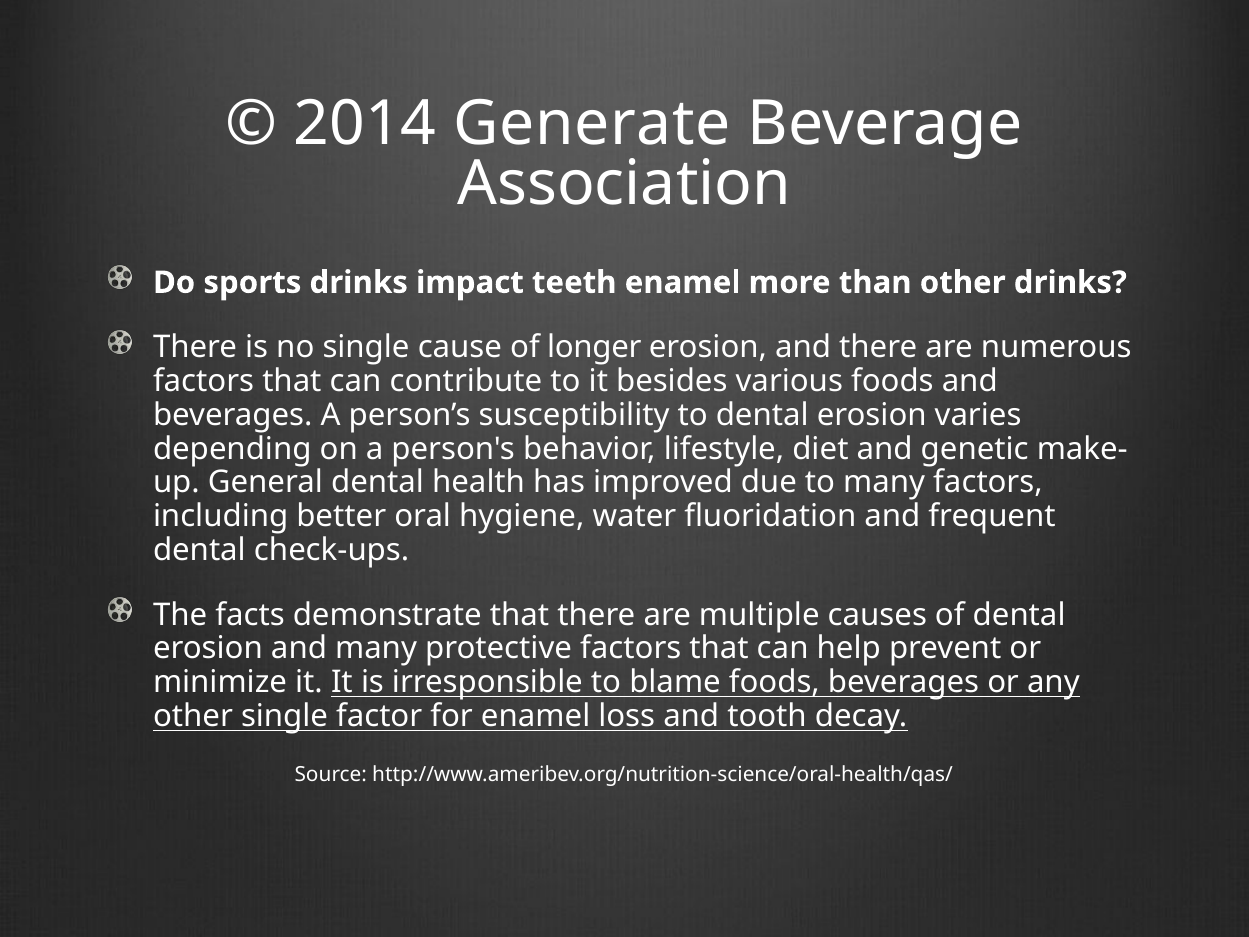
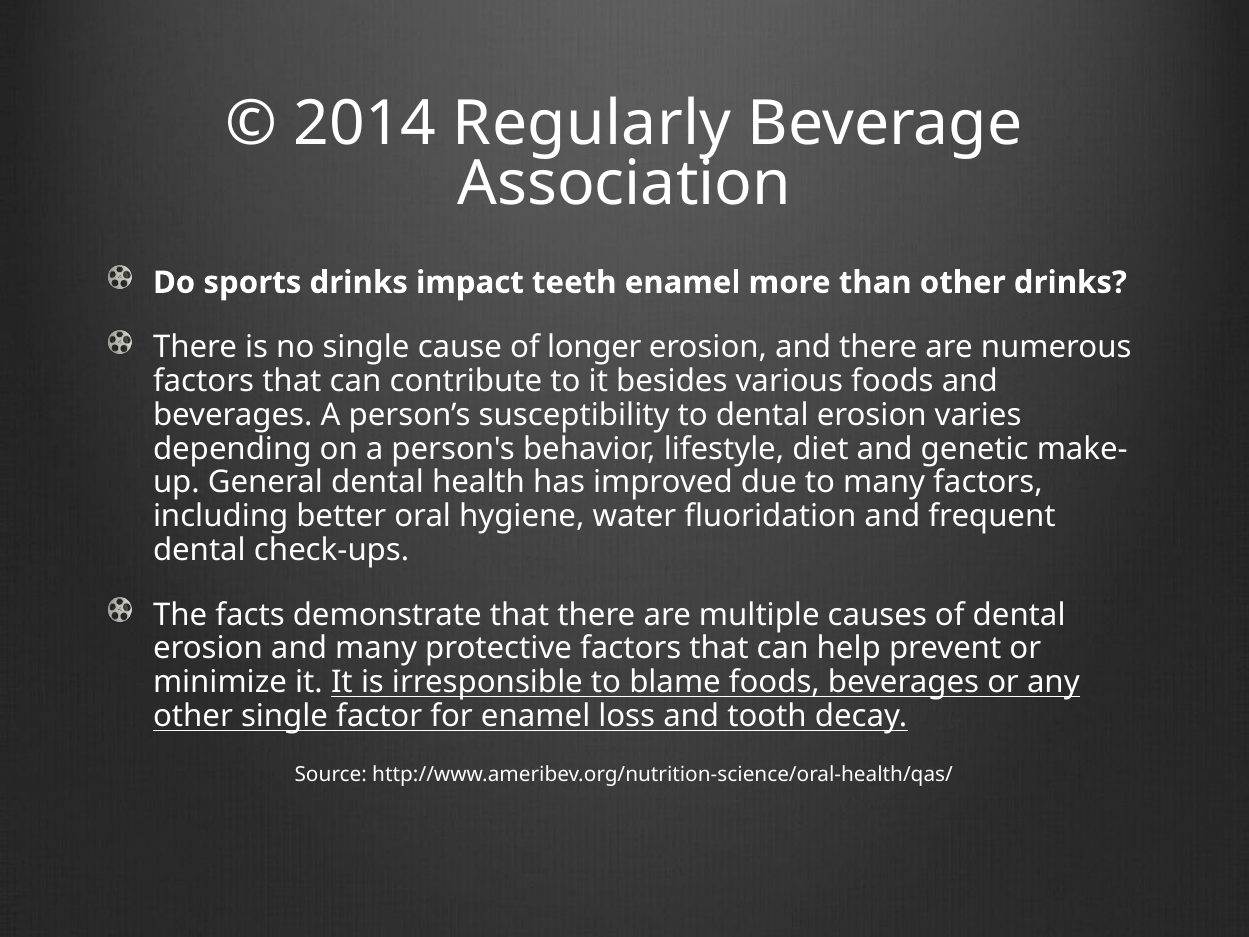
Generate: Generate -> Regularly (592, 124)
